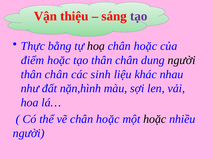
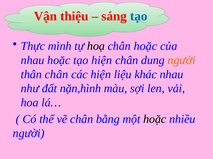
tạo colour: purple -> blue (139, 16)
bằng: bằng -> mình (60, 46)
điểm: điểm -> nhau (33, 60)
tạo thân: thân -> hiện (102, 60)
người colour: black -> orange (182, 60)
các sinh: sinh -> hiện (101, 75)
vẽ chân hoặc: hoặc -> bằng (108, 120)
